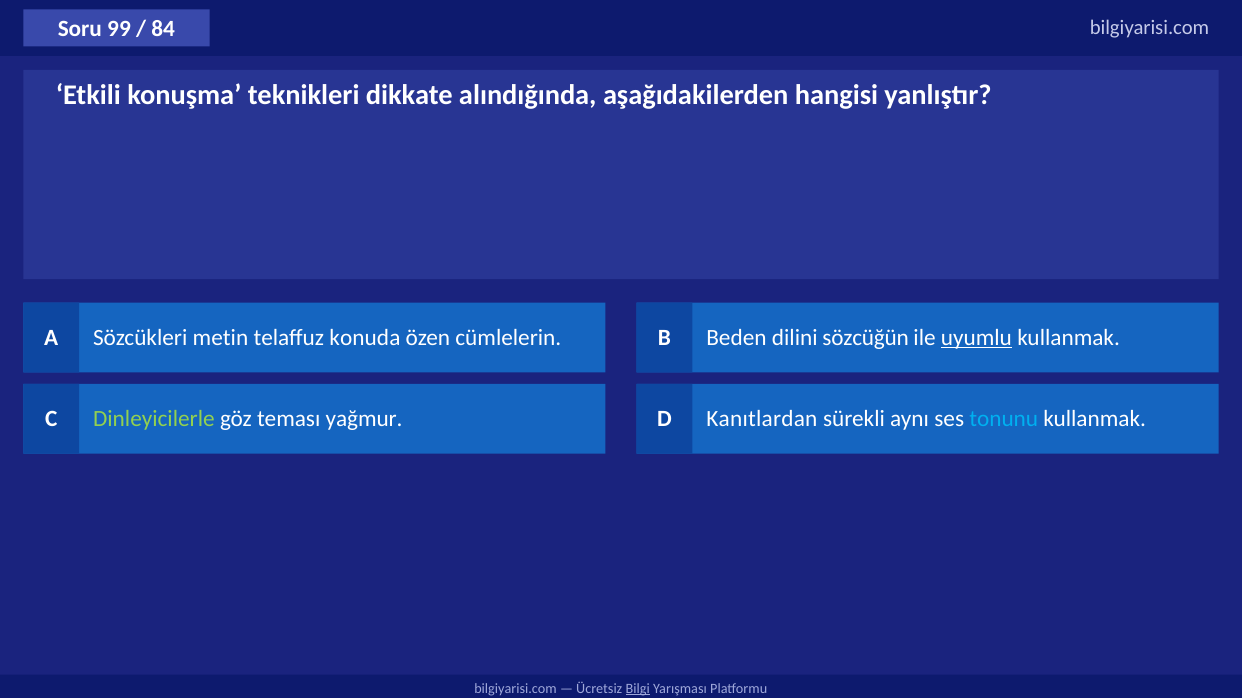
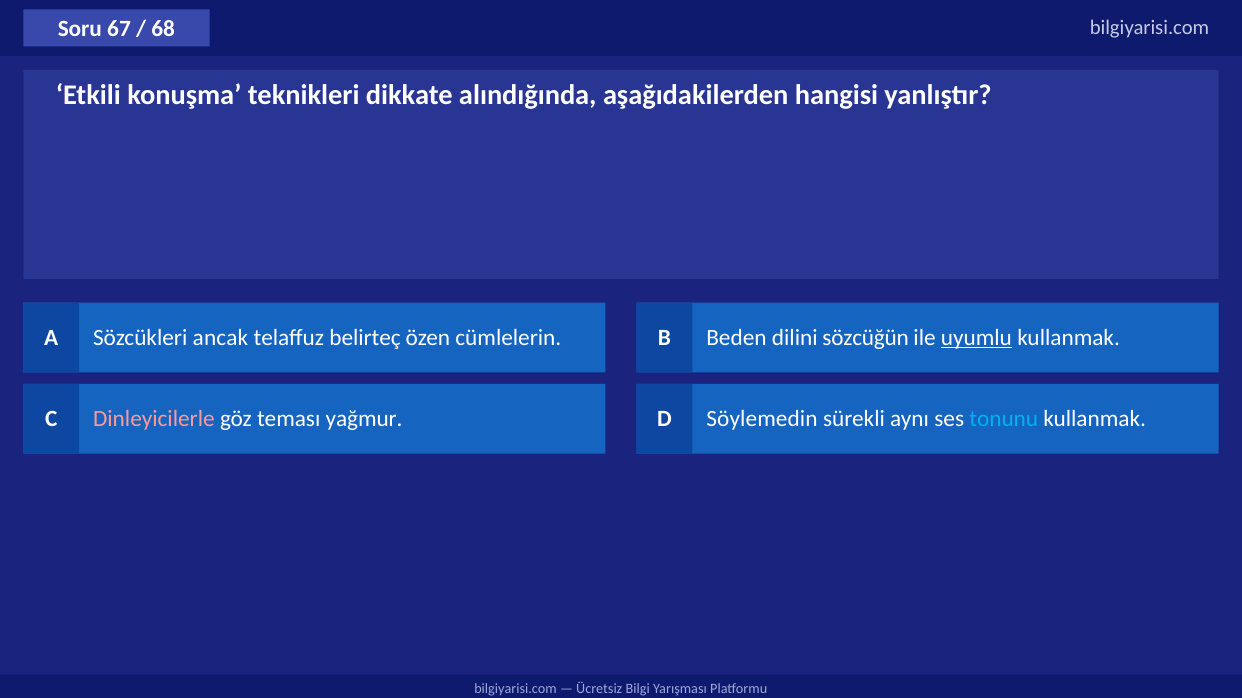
99: 99 -> 67 (119, 28)
84: 84 -> 68 (163, 28)
metin: metin -> ancak (220, 338)
konuda: konuda -> belirteç (365, 338)
Dinleyicilerle colour: light green -> pink (154, 419)
Kanıtlardan: Kanıtlardan -> Söylemedin (762, 419)
Bilgi underline: present -> none (638, 689)
